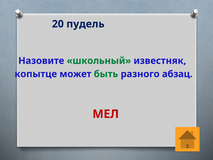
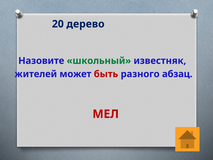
пудель: пудель -> дерево (85, 24)
копытце: копытце -> жителей (36, 74)
быть colour: green -> red (106, 74)
